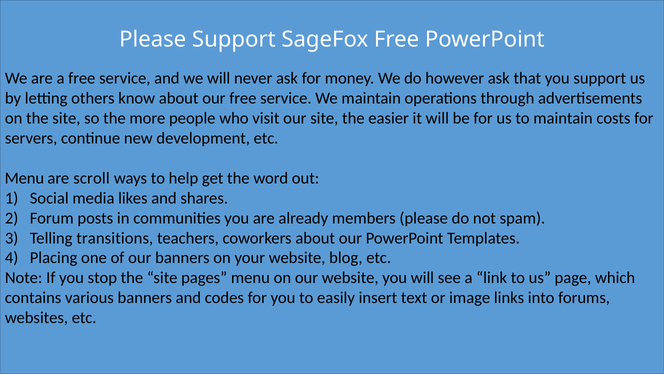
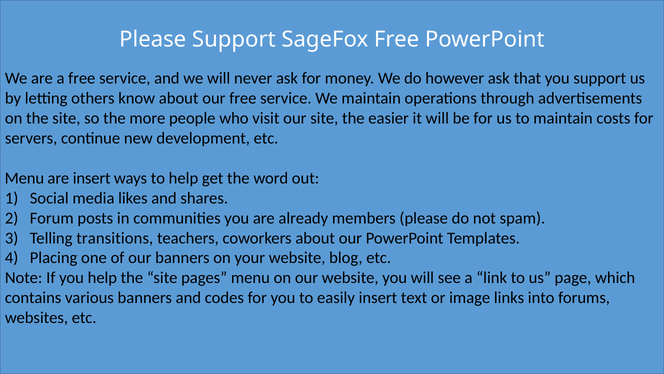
are scroll: scroll -> insert (92, 178)
you stop: stop -> help (102, 278)
